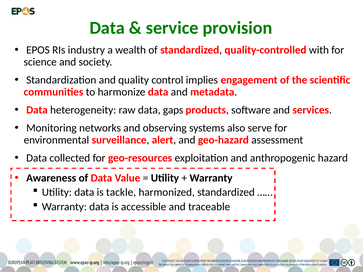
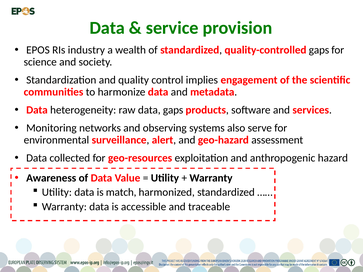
quality-controlled with: with -> gaps (319, 50)
tackle: tackle -> match (121, 193)
